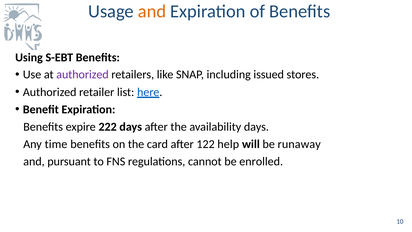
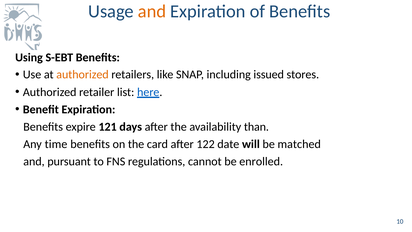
authorized colour: purple -> orange (83, 75)
222: 222 -> 121 (108, 127)
availability days: days -> than (256, 127)
help: help -> date (228, 144)
runaway: runaway -> matched (299, 144)
